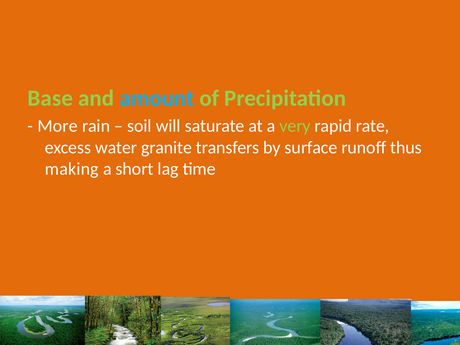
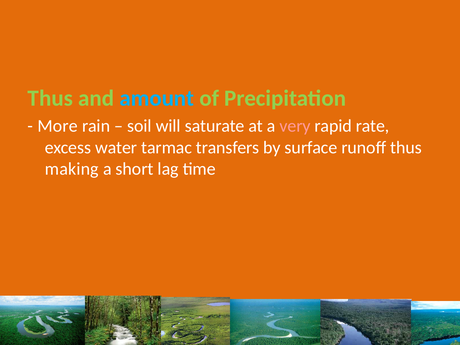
Base: Base -> Thus (50, 98)
very colour: light green -> pink (295, 126)
granite: granite -> tarmac (167, 147)
